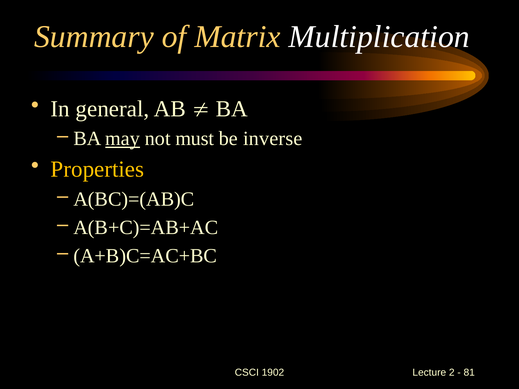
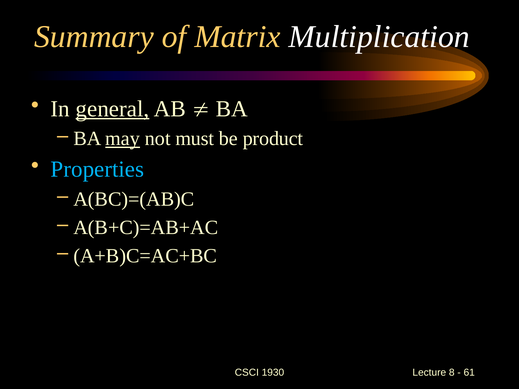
general underline: none -> present (112, 109)
inverse: inverse -> product (273, 139)
Properties colour: yellow -> light blue (97, 169)
1902: 1902 -> 1930 (273, 373)
2: 2 -> 8 (452, 373)
81: 81 -> 61 (469, 373)
